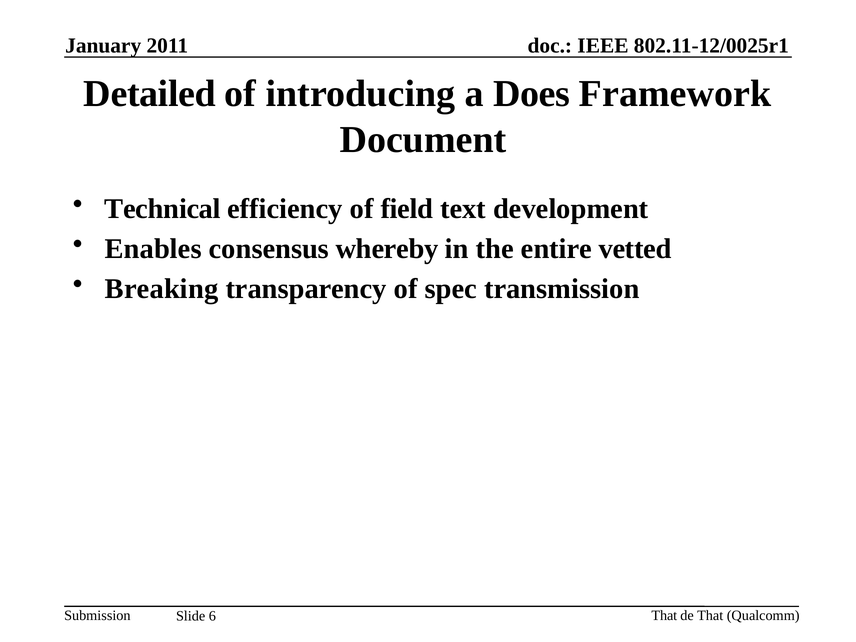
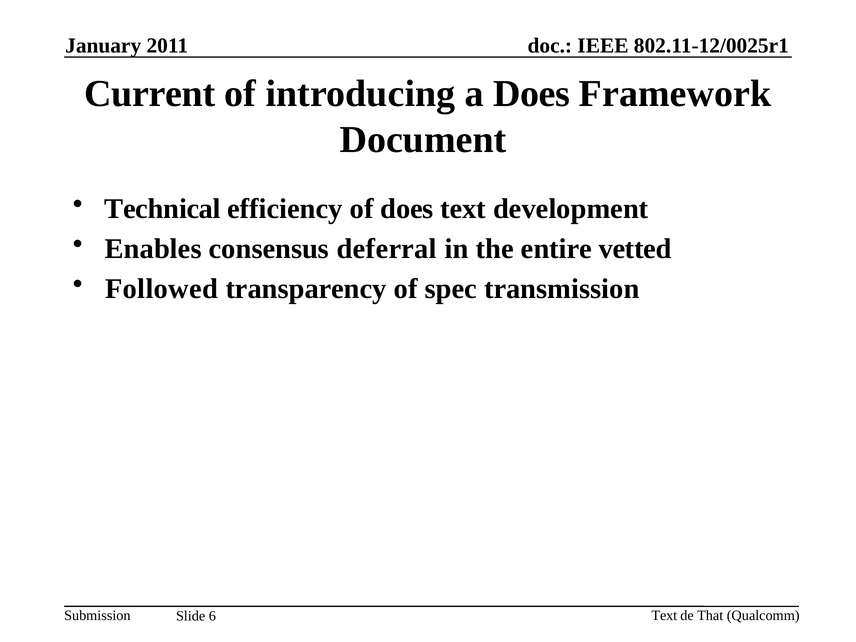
Detailed: Detailed -> Current (150, 94)
of field: field -> does (407, 209)
whereby: whereby -> deferral (387, 249)
Breaking: Breaking -> Followed (162, 289)
That: That -> Text (664, 616)
